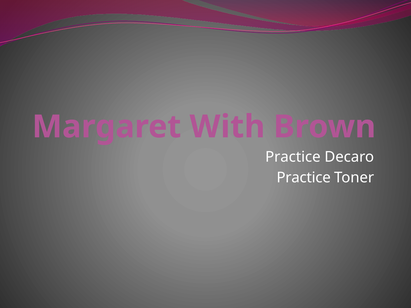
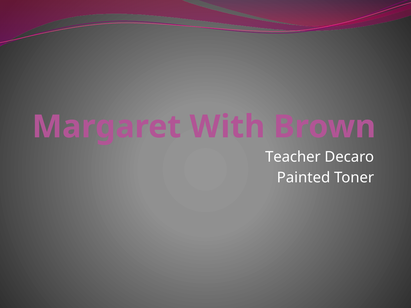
Practice: Practice -> Teacher (293, 157)
Practice: Practice -> Painted (304, 178)
